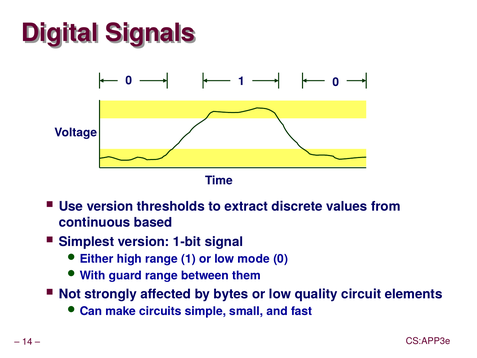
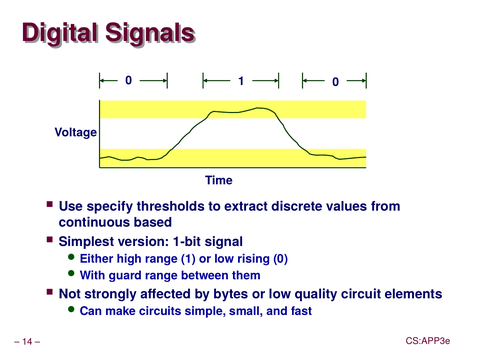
Use version: version -> specify (110, 206)
mode: mode -> rising (254, 259)
